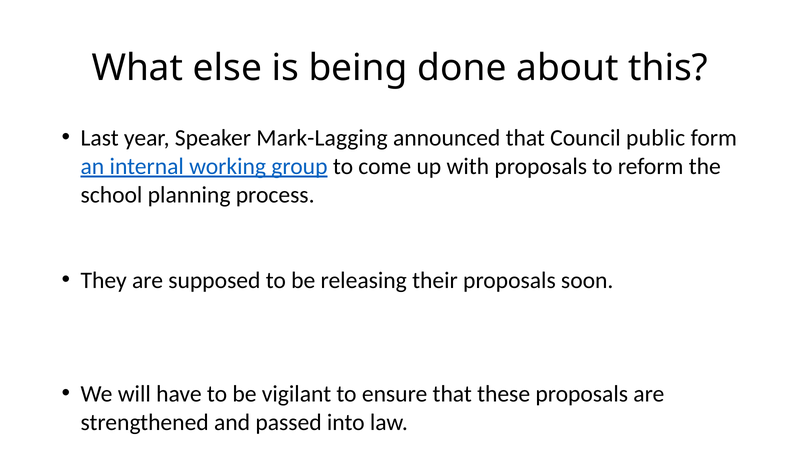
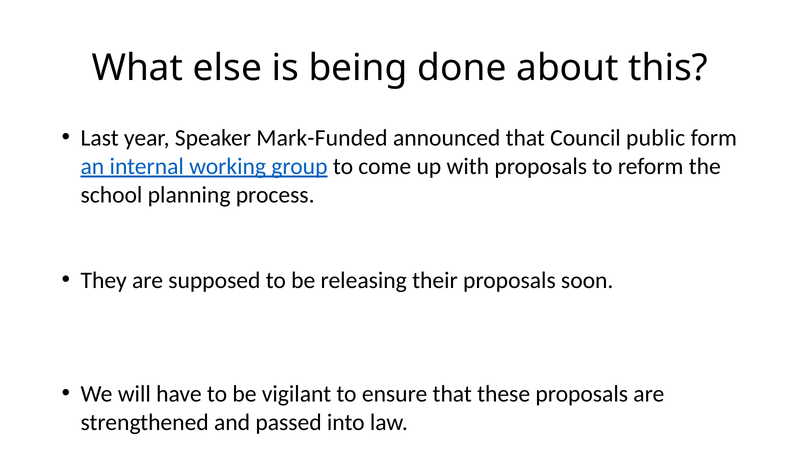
Mark-Lagging: Mark-Lagging -> Mark-Funded (322, 138)
